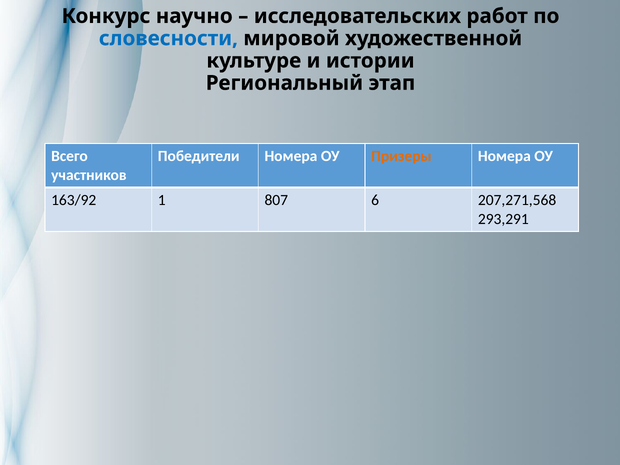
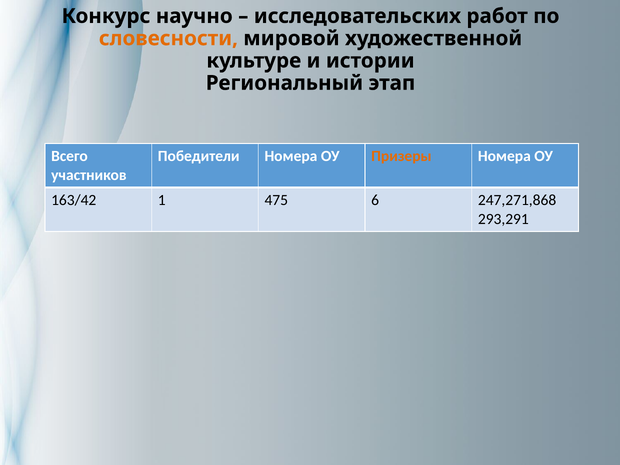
словесности colour: blue -> orange (168, 38)
163/92: 163/92 -> 163/42 (74, 200)
807: 807 -> 475 (276, 200)
207,271,568: 207,271,568 -> 247,271,868 (517, 200)
